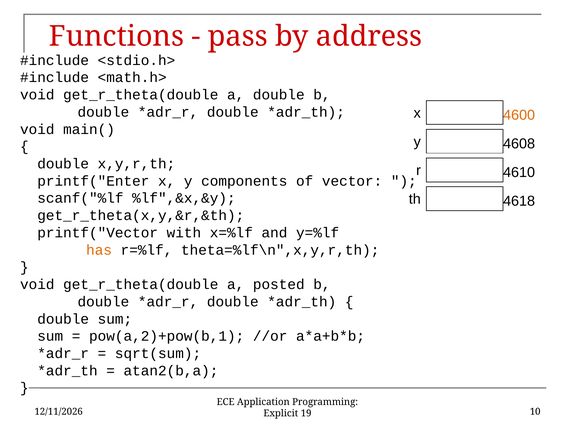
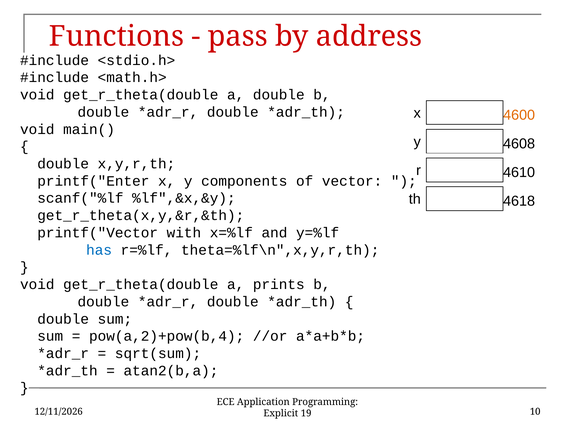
has colour: orange -> blue (99, 250)
posted: posted -> prints (279, 285)
pow(a,2)+pow(b,1: pow(a,2)+pow(b,1 -> pow(a,2)+pow(b,4 (167, 336)
